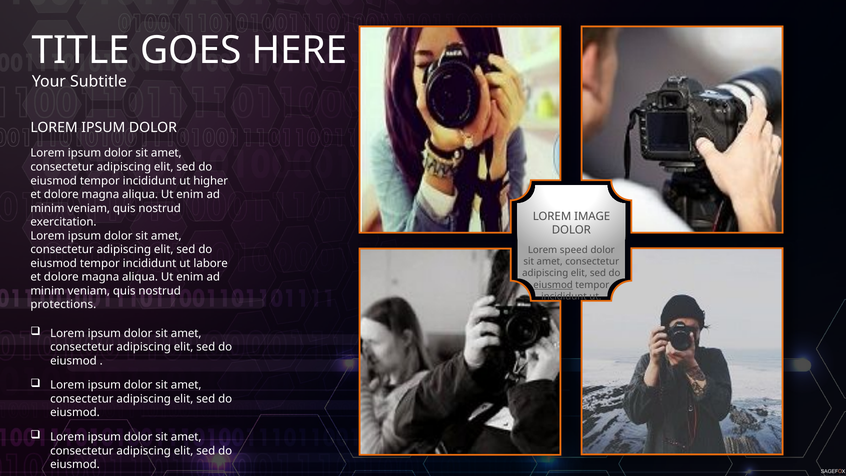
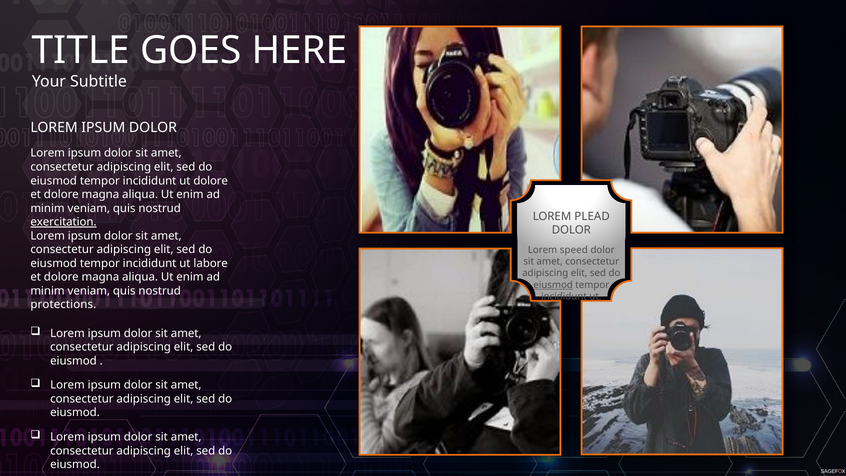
ut higher: higher -> dolore (211, 181)
IMAGE: IMAGE -> PLEAD (592, 216)
exercitation underline: none -> present (63, 222)
